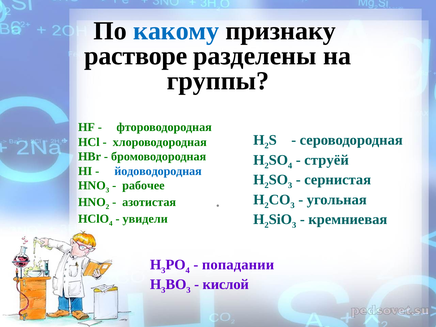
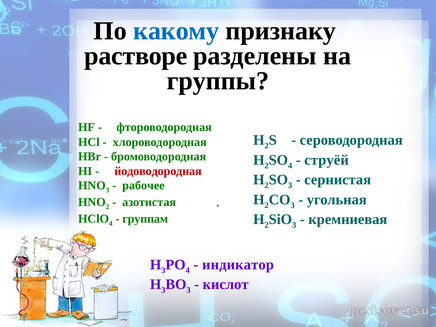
йодоводородная colour: blue -> red (158, 171)
увидели: увидели -> группам (145, 219)
попадании: попадании -> индикатор (238, 265)
кислой: кислой -> кислот (226, 284)
